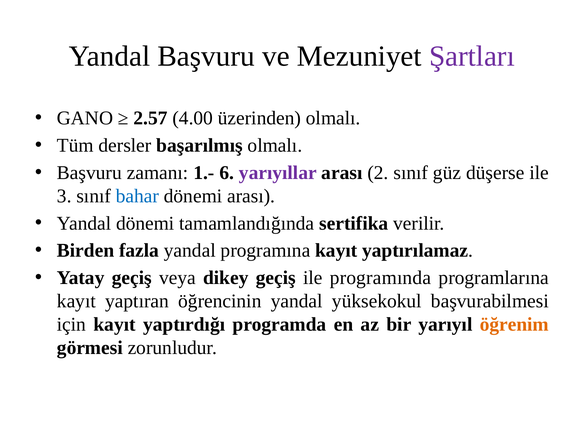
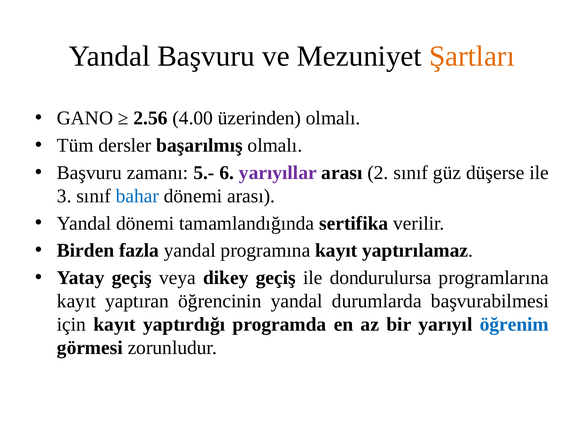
Şartları colour: purple -> orange (472, 56)
2.57: 2.57 -> 2.56 (151, 118)
1.-: 1.- -> 5.- (204, 173)
programında: programında -> dondurulursa (381, 278)
yüksekokul: yüksekokul -> durumlarda (377, 301)
öğrenim colour: orange -> blue (514, 324)
